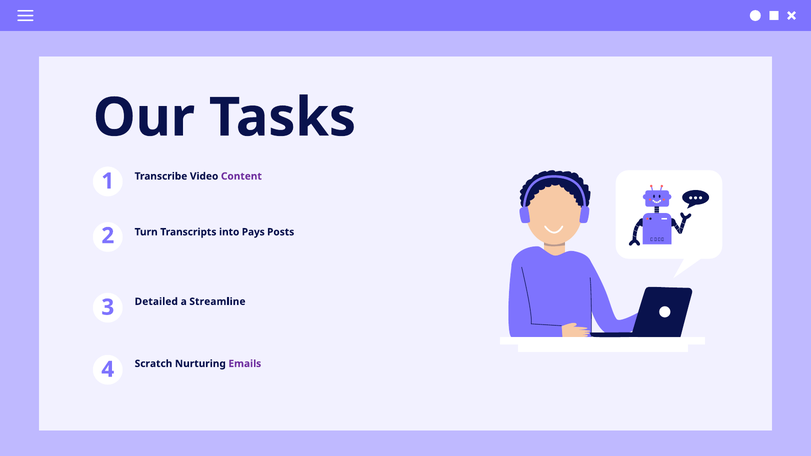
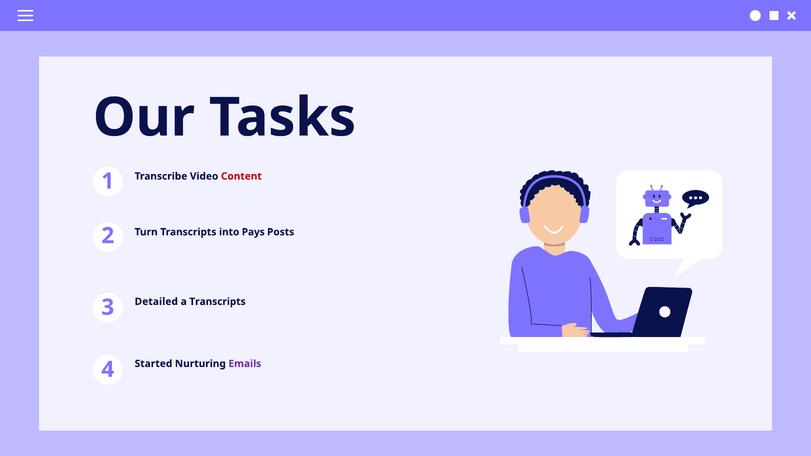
Content colour: purple -> red (241, 176)
a Streamline: Streamline -> Transcripts (218, 302)
Scratch: Scratch -> Started (153, 364)
